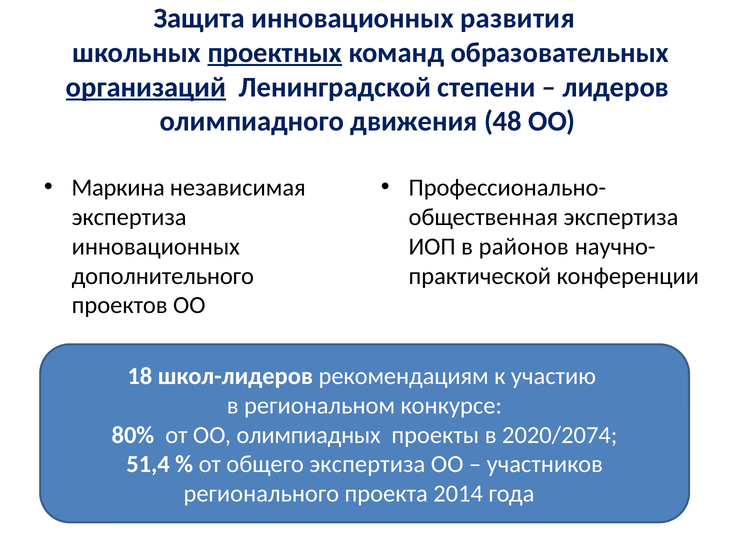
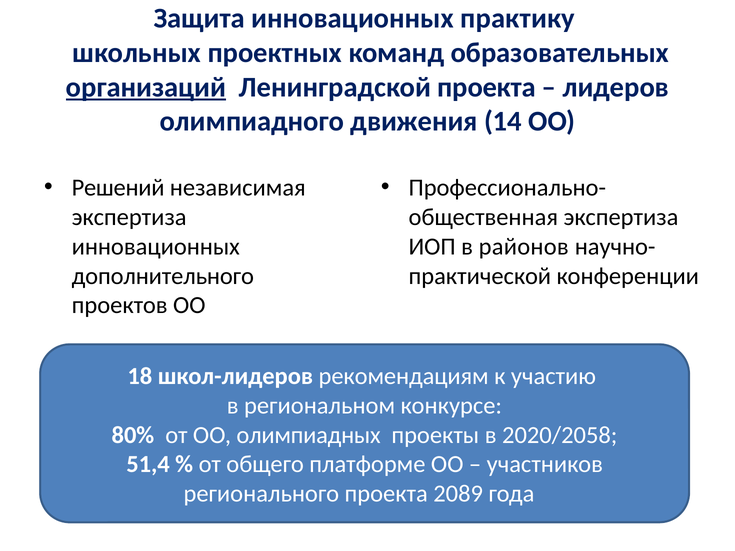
развития: развития -> практику (518, 19)
проектных underline: present -> none (275, 53)
Ленинградской степени: степени -> проекта (487, 87)
48: 48 -> 14 (503, 121)
Маркина: Маркина -> Решений (118, 188)
2020/2074: 2020/2074 -> 2020/2058 (560, 435)
общего экспертиза: экспертиза -> платформе (367, 465)
2014: 2014 -> 2089 (458, 494)
